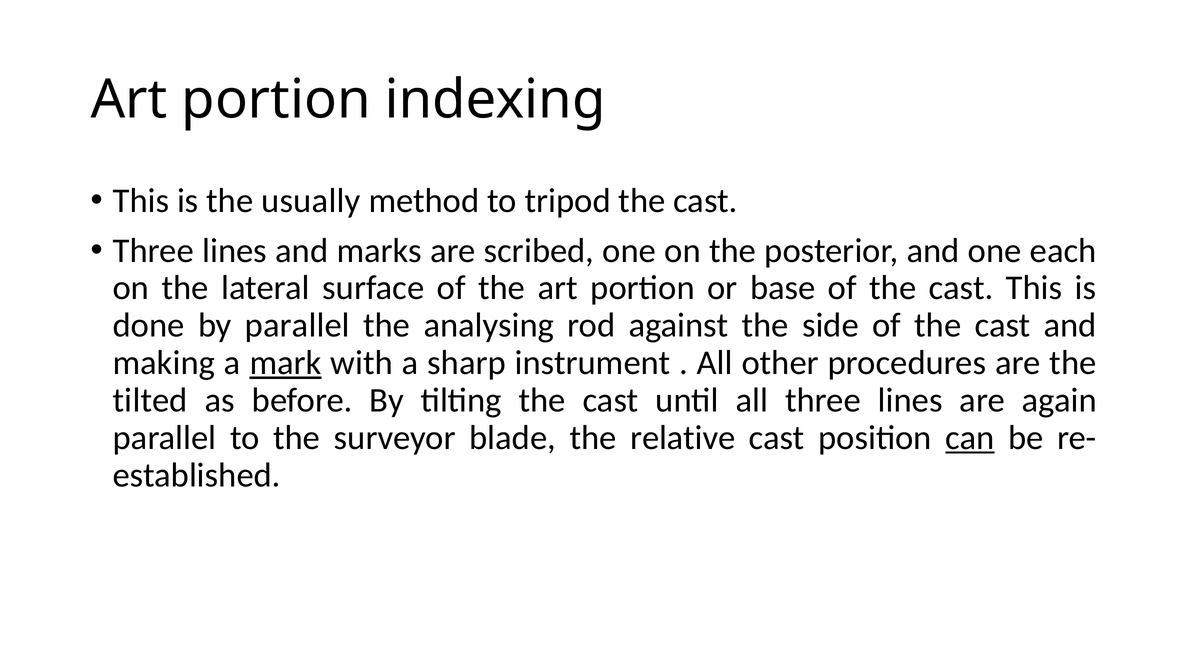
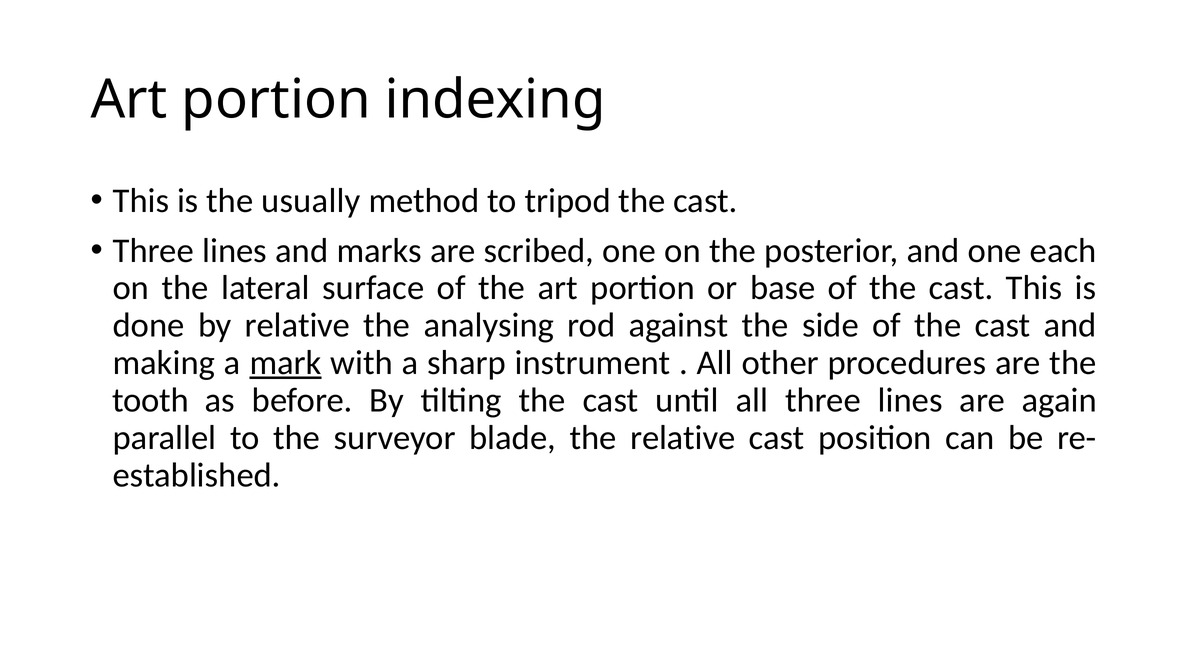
by parallel: parallel -> relative (297, 326)
tilted: tilted -> tooth (150, 400)
can underline: present -> none (970, 438)
